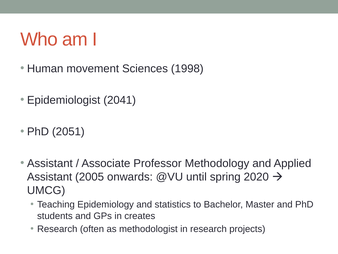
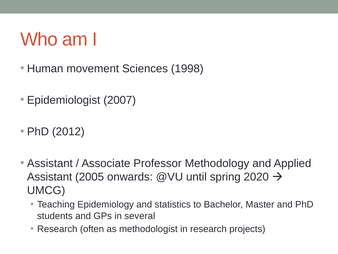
2041: 2041 -> 2007 (120, 100)
2051: 2051 -> 2012 (68, 131)
creates: creates -> several (140, 215)
